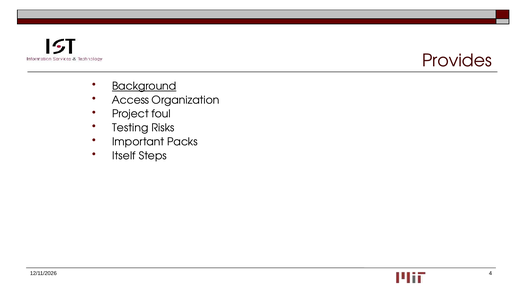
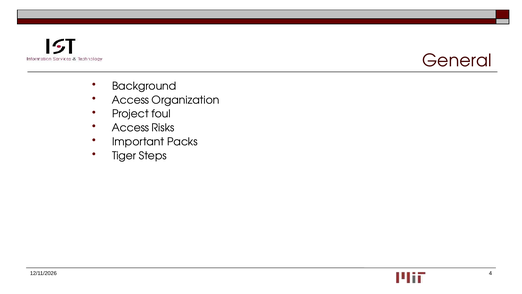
Provides: Provides -> General (457, 61)
Background underline: present -> none (144, 86)
Testing: Testing -> Access (130, 128)
Itself: Itself -> Tiger (124, 156)
